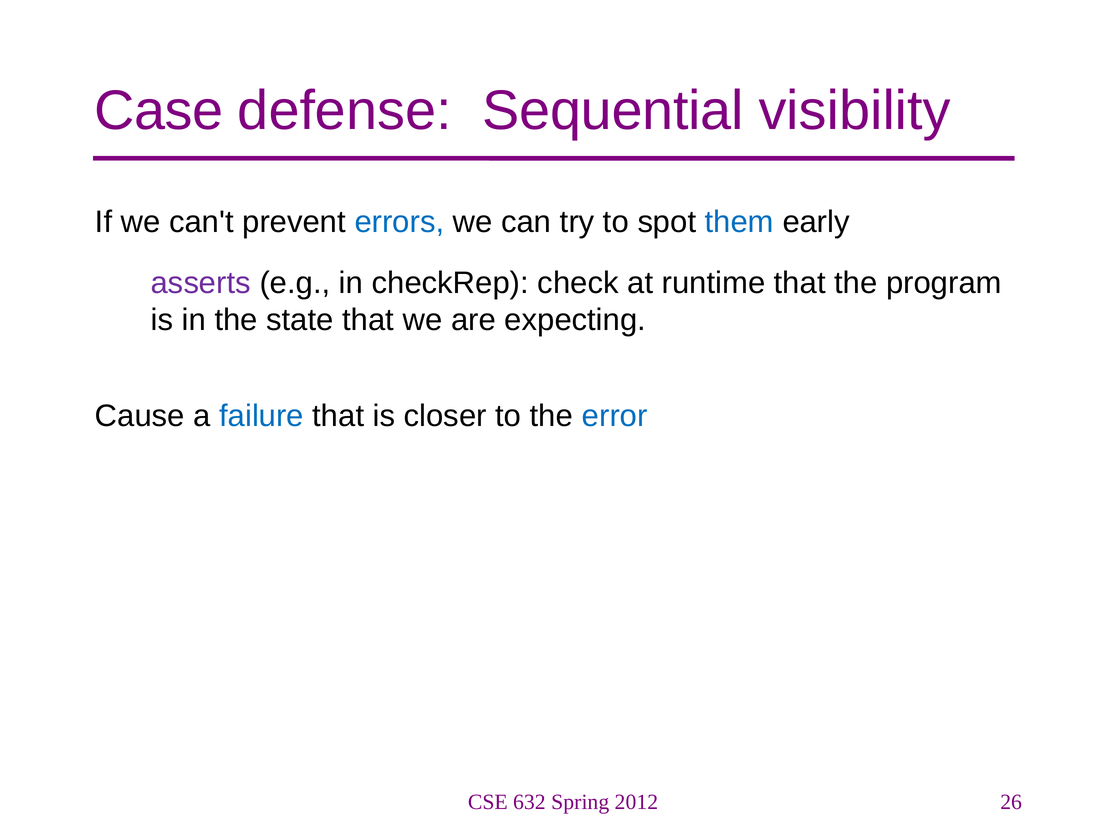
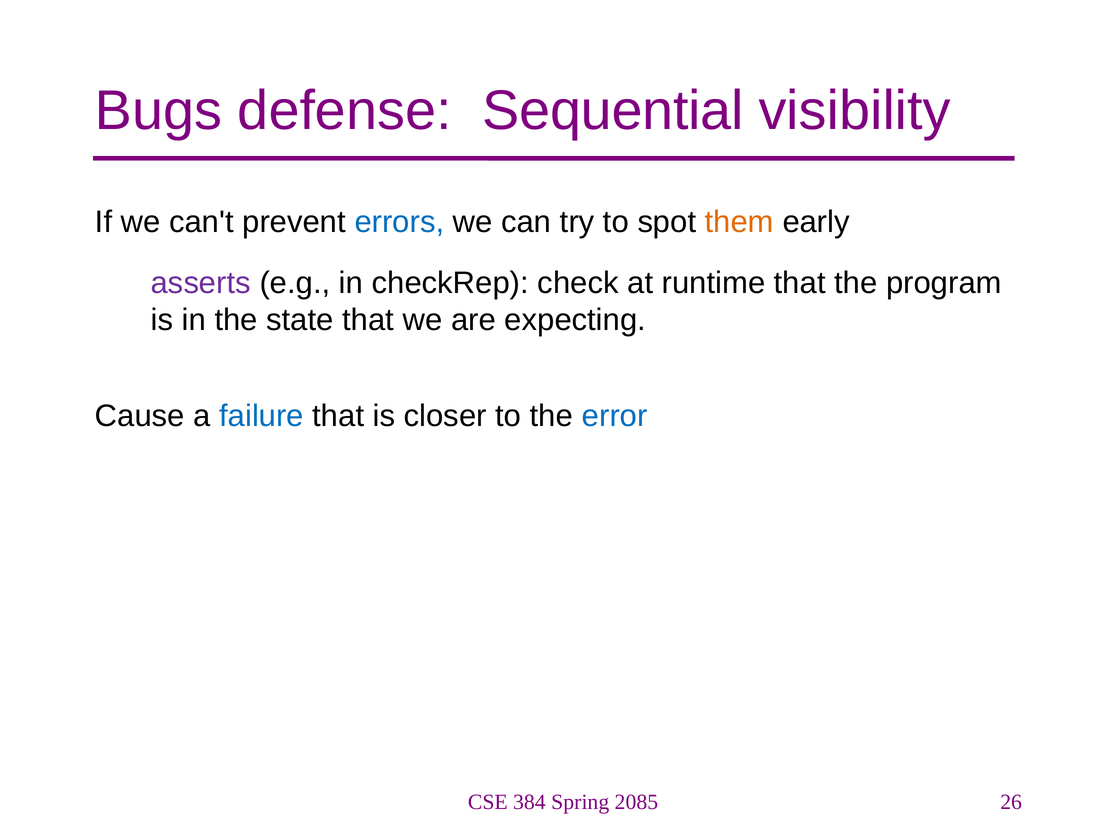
Case: Case -> Bugs (158, 111)
them colour: blue -> orange (739, 222)
632: 632 -> 384 (529, 802)
2012: 2012 -> 2085 (636, 802)
